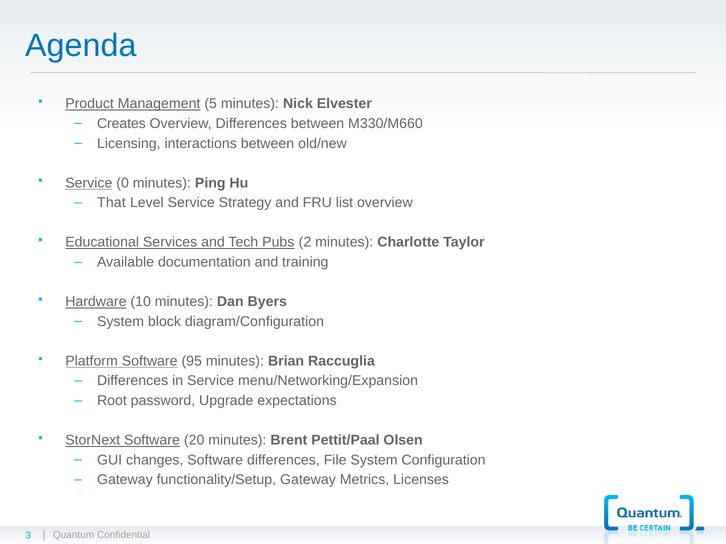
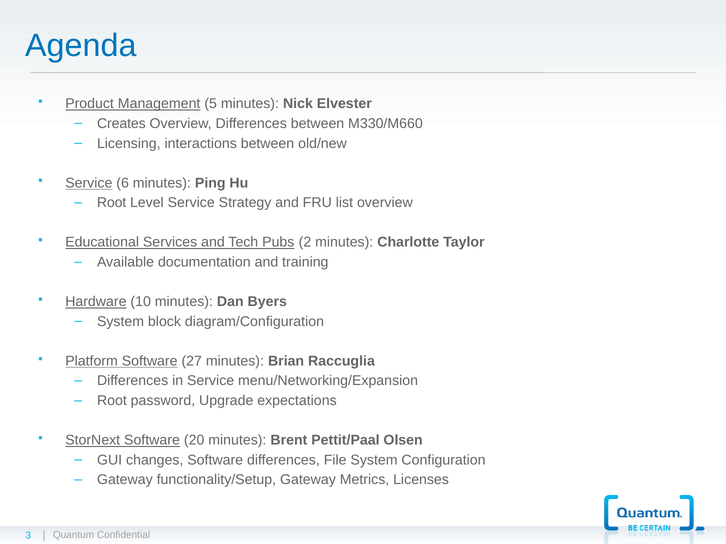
0: 0 -> 6 (123, 183)
That: That -> Root (112, 203)
95: 95 -> 27 (192, 361)
